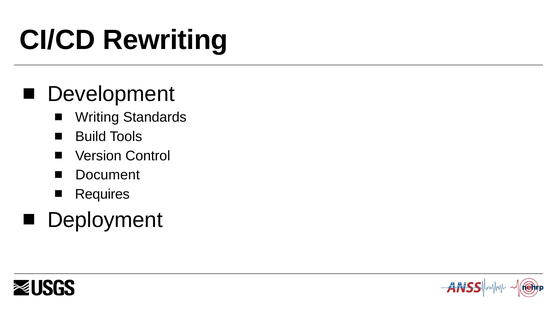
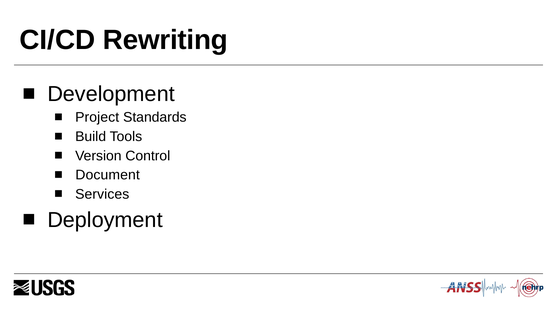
Writing: Writing -> Project (97, 117)
Requires: Requires -> Services (102, 194)
